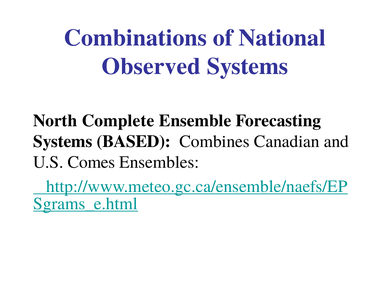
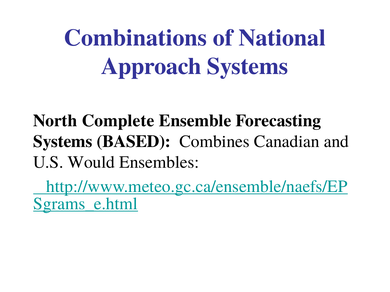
Observed: Observed -> Approach (151, 66)
Comes: Comes -> Would (91, 162)
